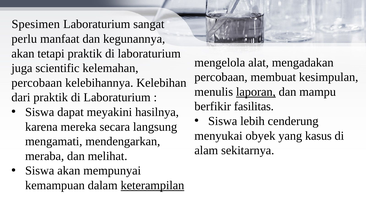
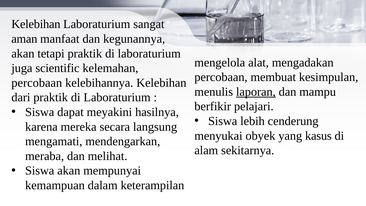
Spesimen: Spesimen -> Kelebihan (36, 24)
perlu: perlu -> aman (24, 39)
fasilitas: fasilitas -> pelajari (254, 106)
keterampilan underline: present -> none (152, 185)
